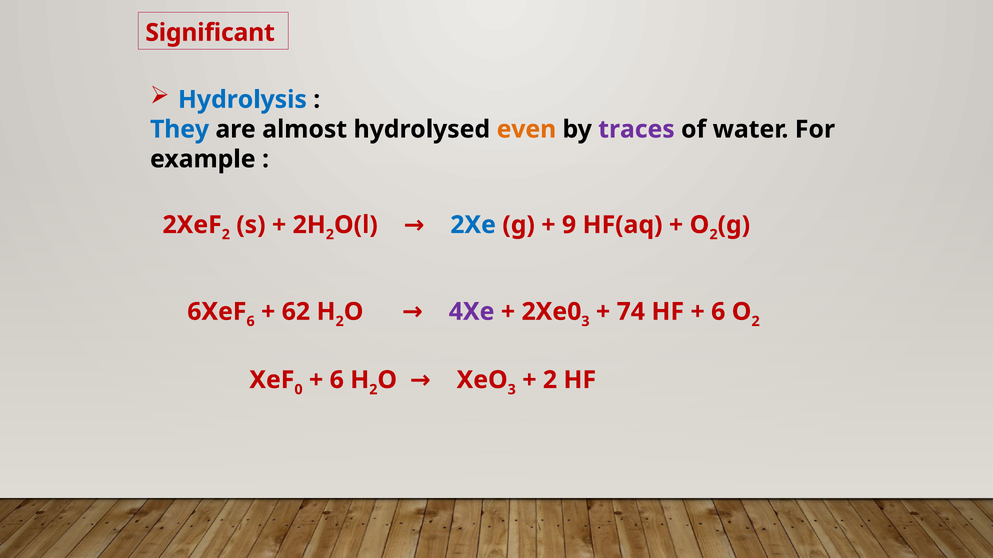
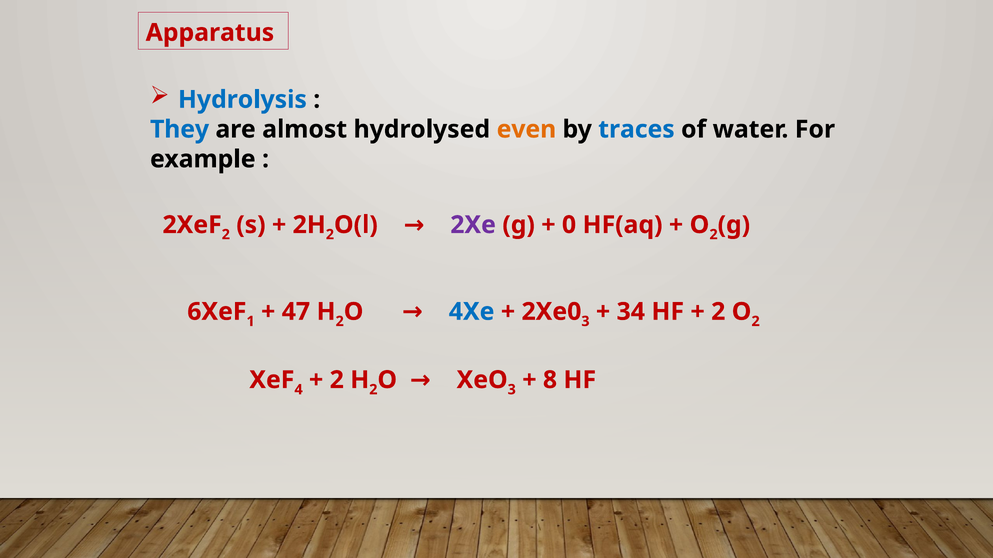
Significant: Significant -> Apparatus (210, 33)
traces colour: purple -> blue (636, 129)
2Xe colour: blue -> purple (473, 225)
9: 9 -> 0 (569, 225)
6: 6 -> 1 (251, 322)
62: 62 -> 47 (296, 312)
4Xe colour: purple -> blue (472, 312)
74: 74 -> 34 (631, 312)
6: 6 -> 2 (718, 312)
0: 0 -> 4 (299, 390)
6: 6 -> 2 (337, 380)
2: 2 -> 8 (550, 380)
